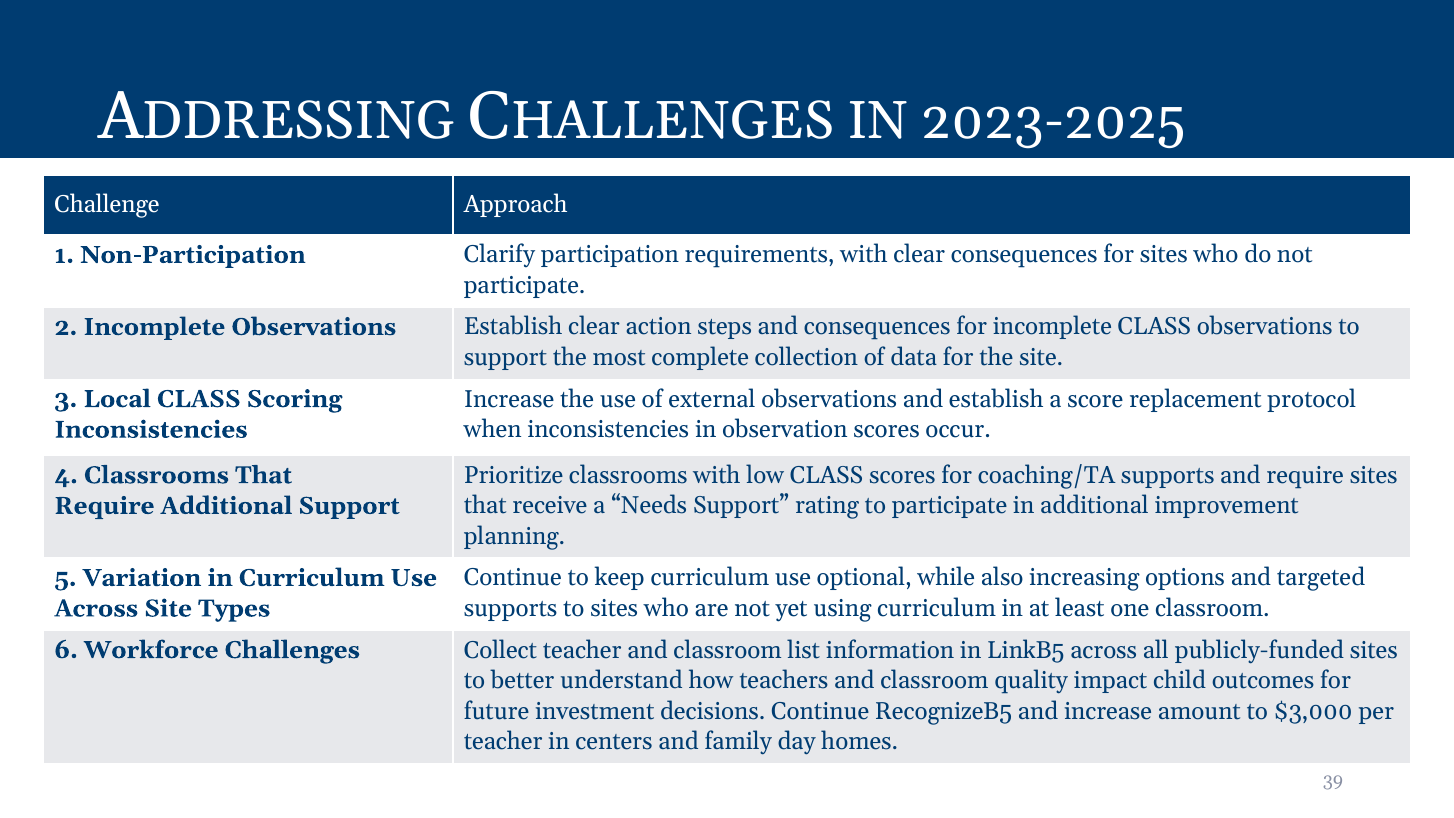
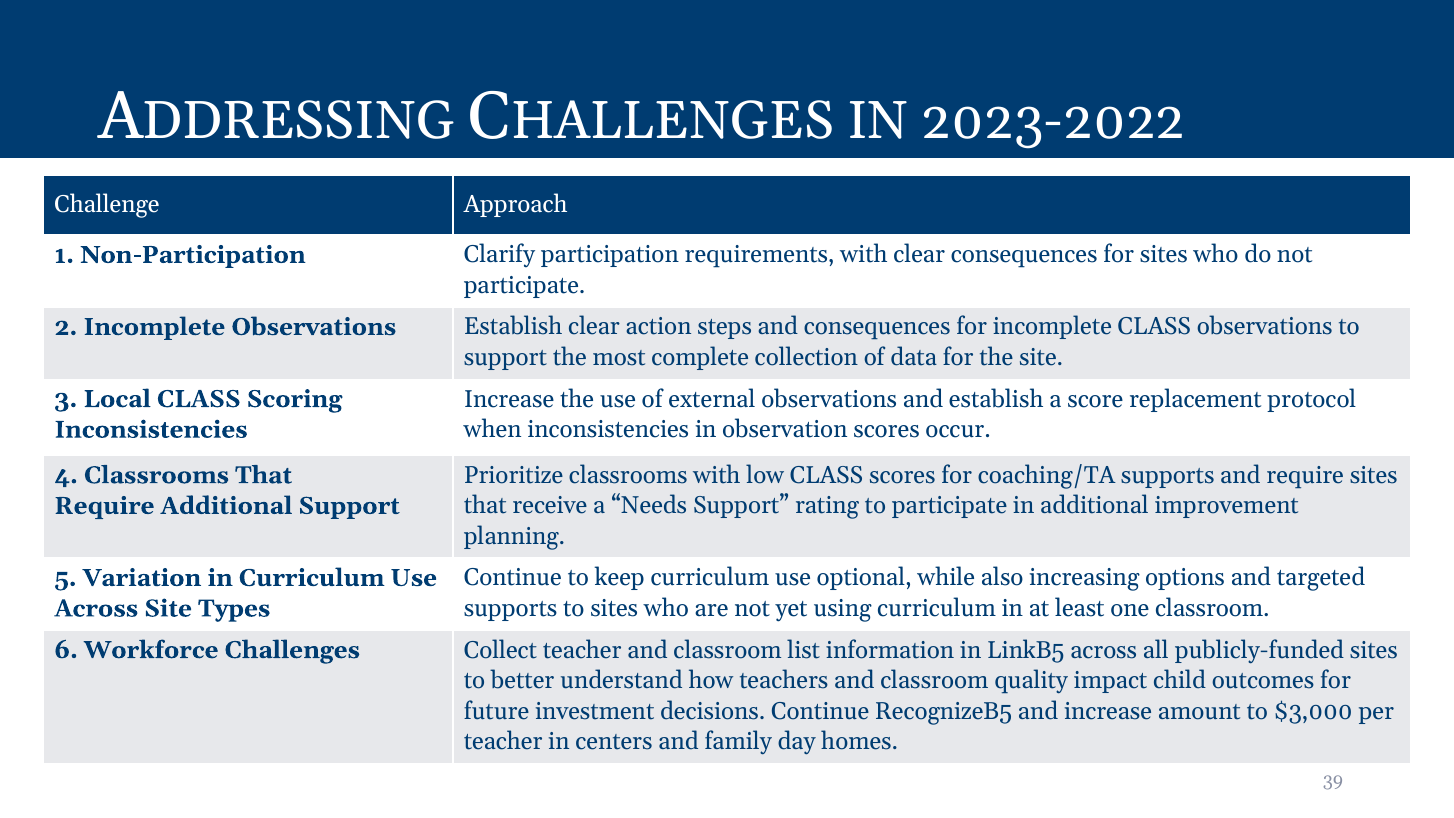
2023-2025: 2023-2025 -> 2023-2022 (1054, 120)
